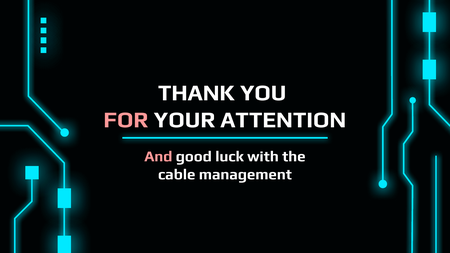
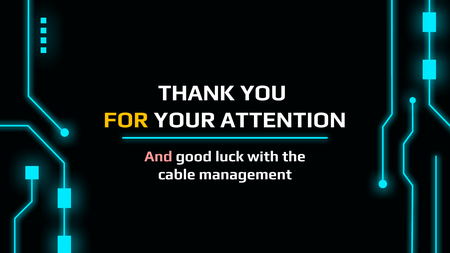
FOR colour: pink -> yellow (126, 120)
